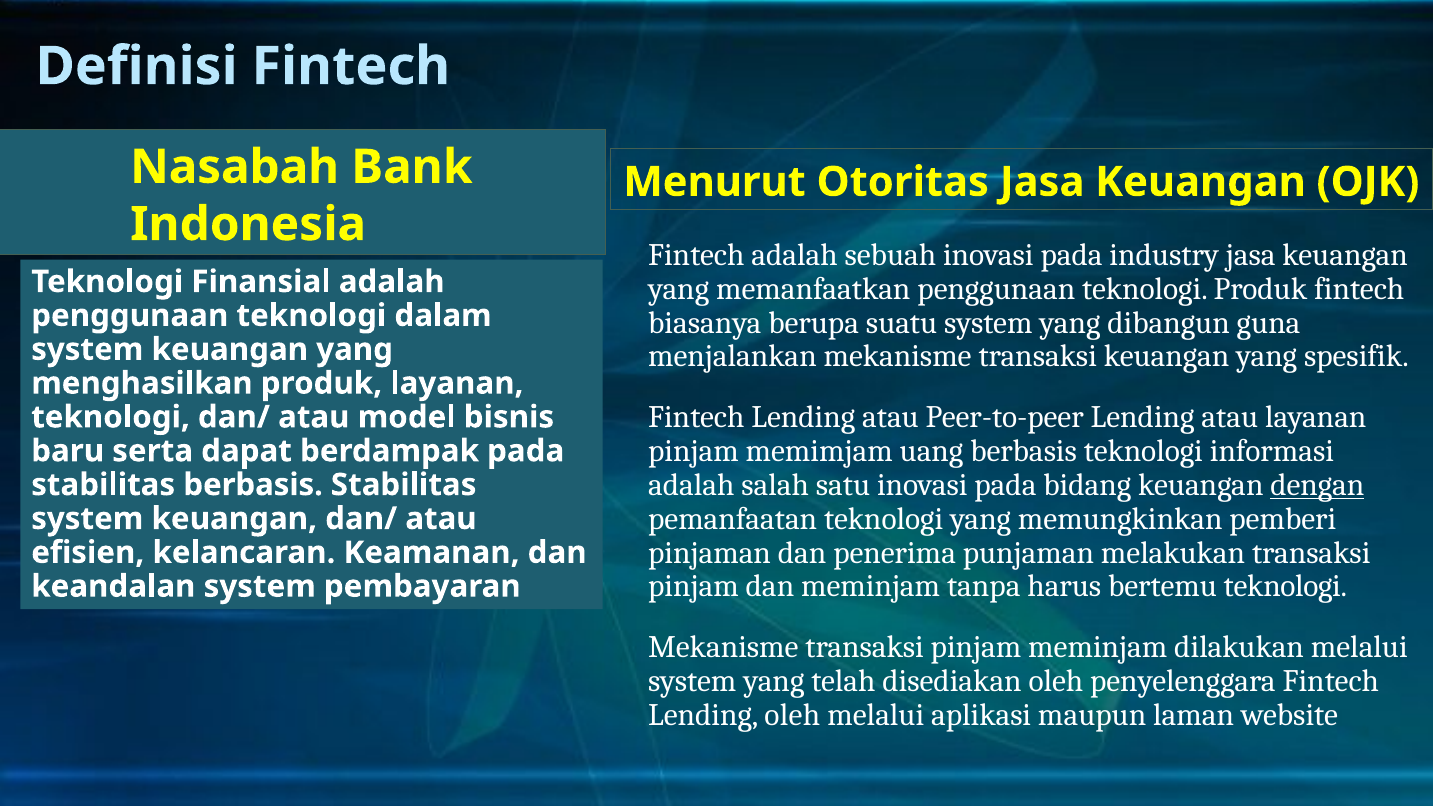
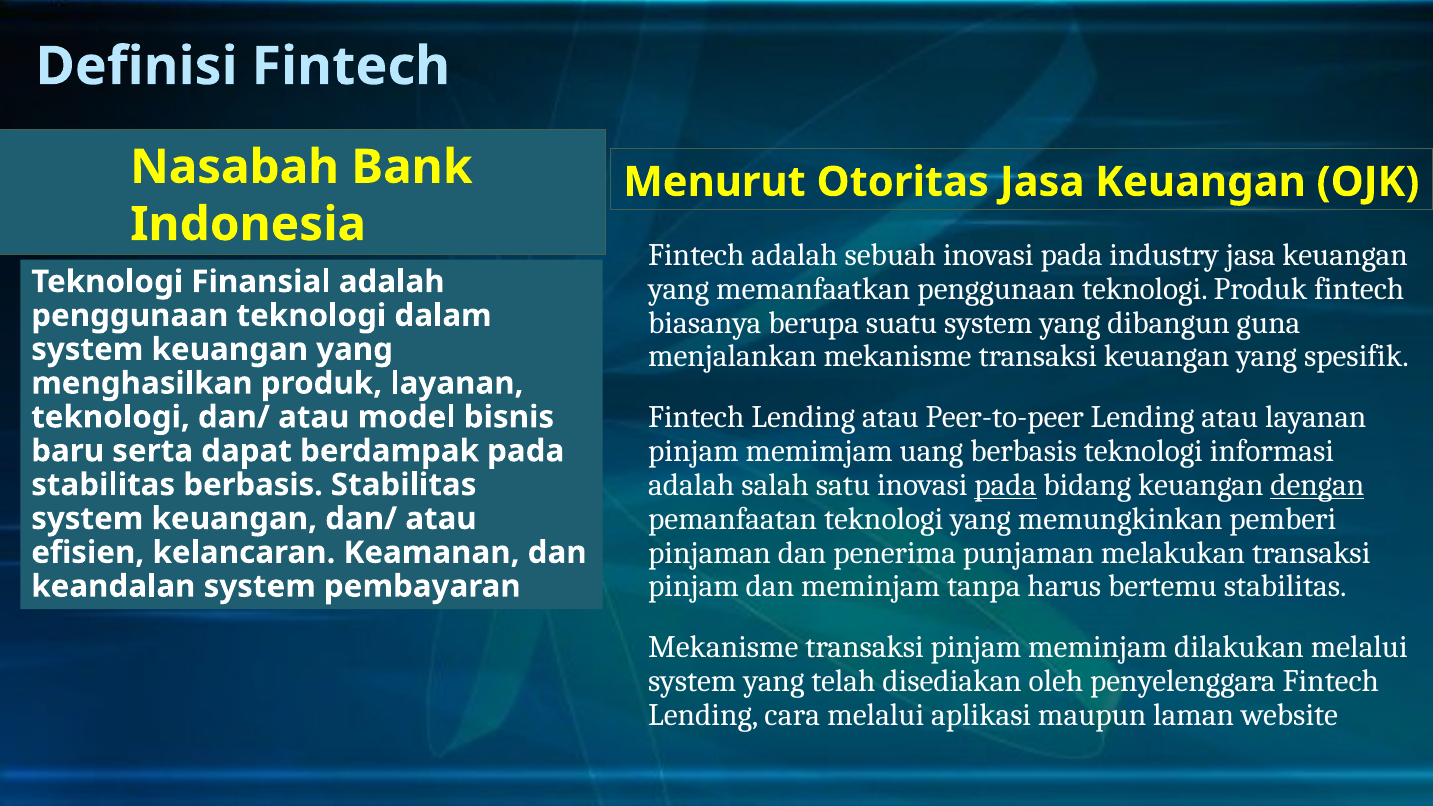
pada underline: none -> present (1005, 485)
bertemu teknologi: teknologi -> stabilitas (1285, 587)
Lending oleh: oleh -> cara (792, 715)
